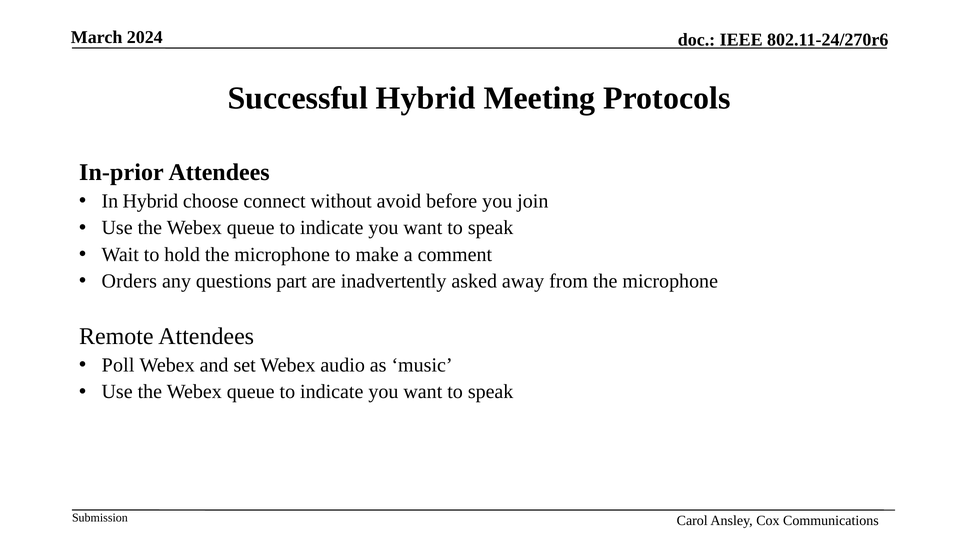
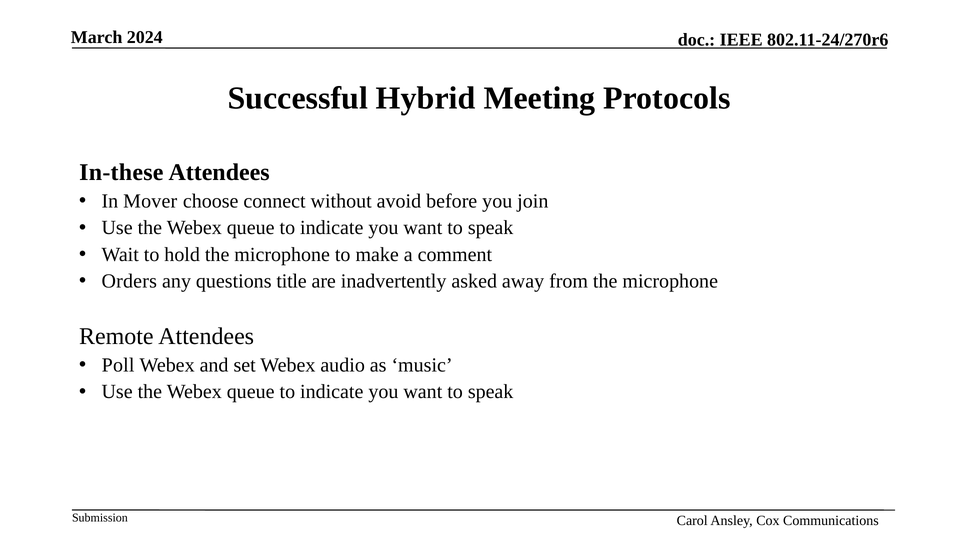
In-prior: In-prior -> In-these (121, 172)
In Hybrid: Hybrid -> Mover (150, 201)
part: part -> title (292, 281)
